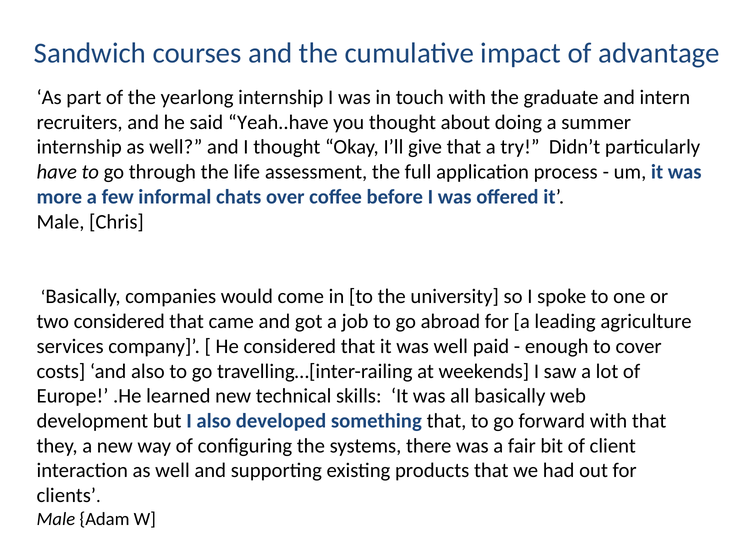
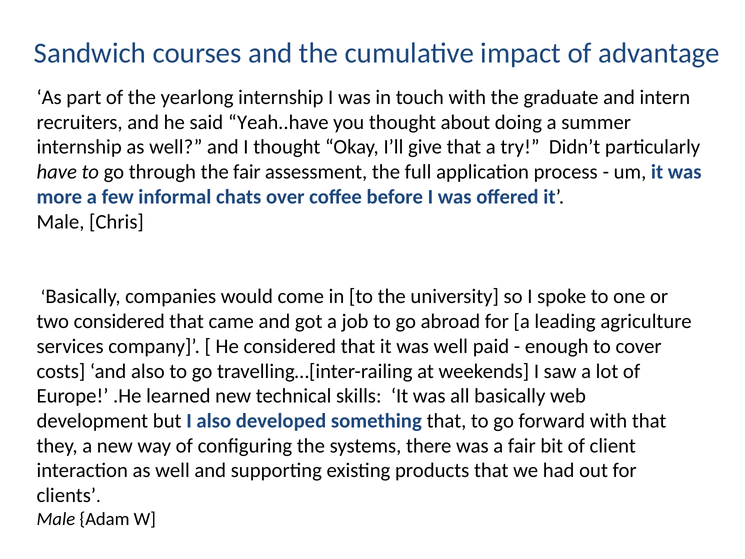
the life: life -> fair (247, 172)
